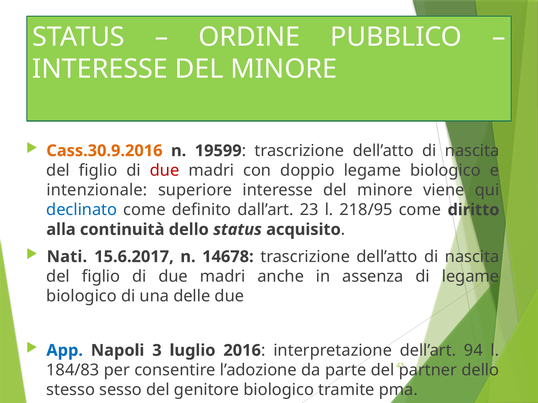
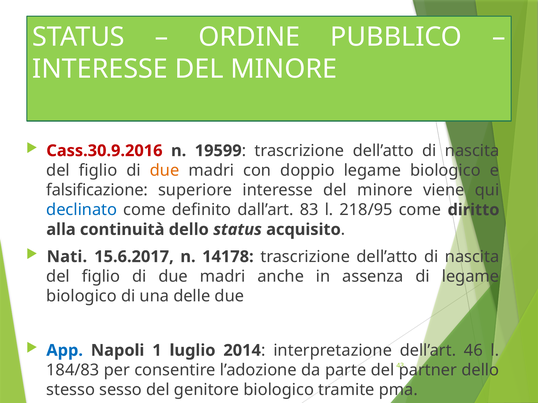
Cass.30.9.2016 colour: orange -> red (104, 151)
due colour: red -> orange (165, 171)
intenzionale: intenzionale -> falsificazione (97, 190)
23: 23 -> 83 (309, 210)
14678: 14678 -> 14178 (228, 257)
3: 3 -> 1 (157, 351)
2016: 2016 -> 2014 (242, 351)
94: 94 -> 46 (473, 351)
